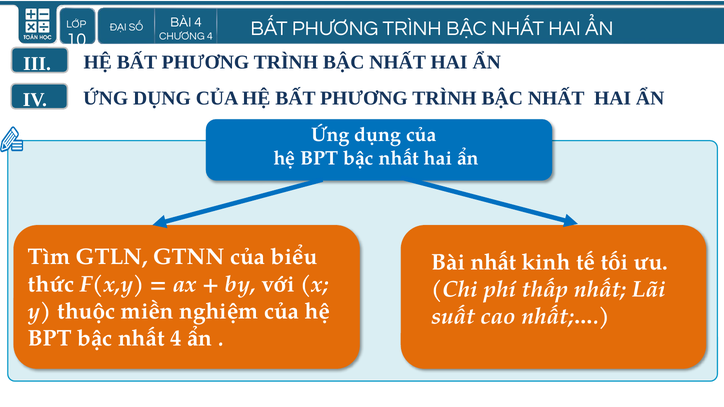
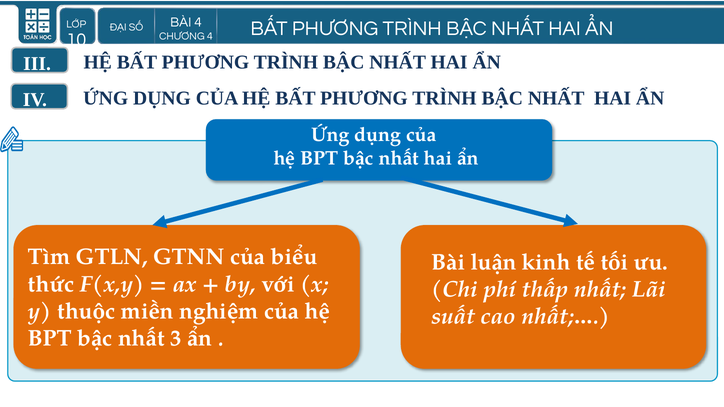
Bài nhất: nhất -> luận (494, 262)
nhất 4: 4 -> 3 (176, 339)
